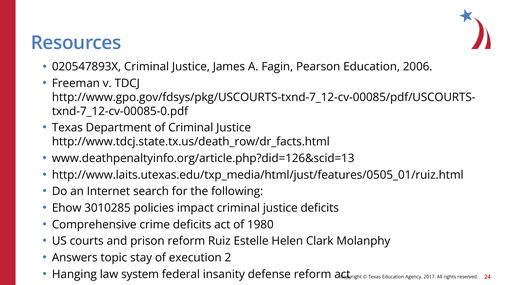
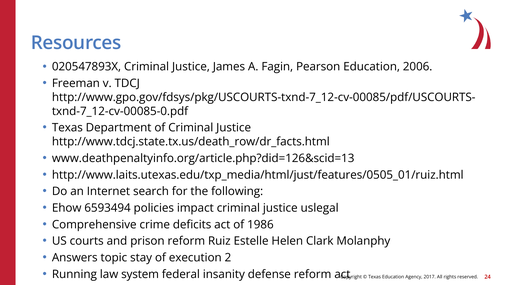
3010285: 3010285 -> 6593494 (108, 208)
justice deficits: deficits -> uslegal (320, 208)
1980: 1980 -> 1986 (260, 224)
Hanging: Hanging -> Running (74, 274)
